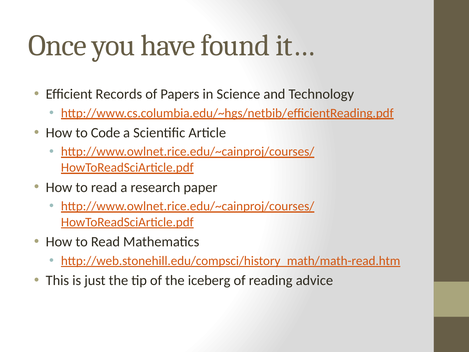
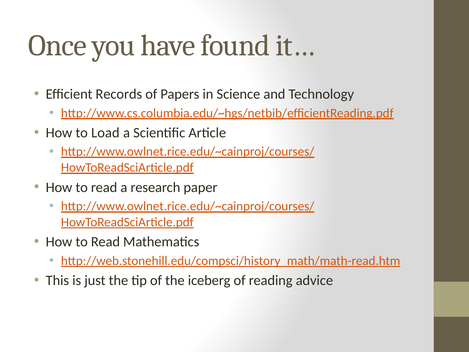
Code: Code -> Load (105, 133)
